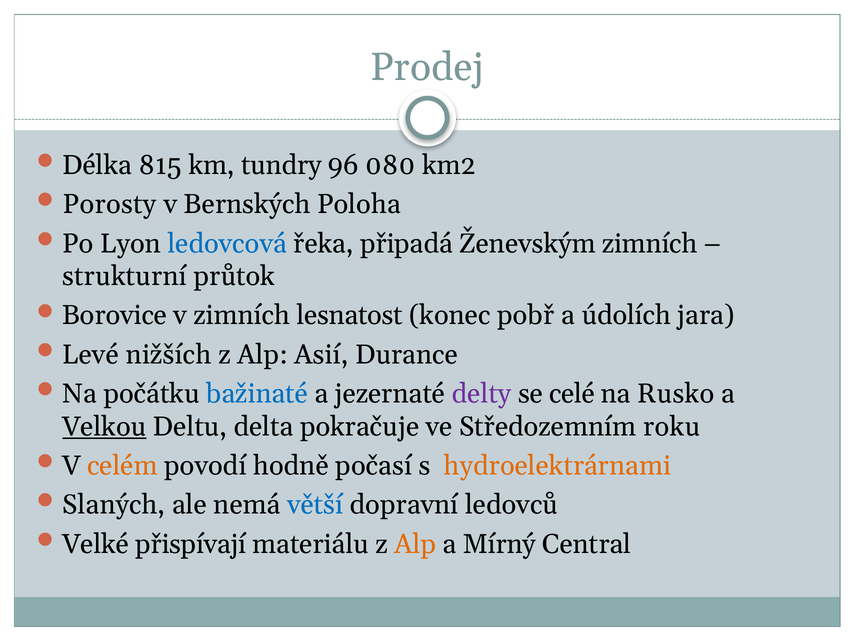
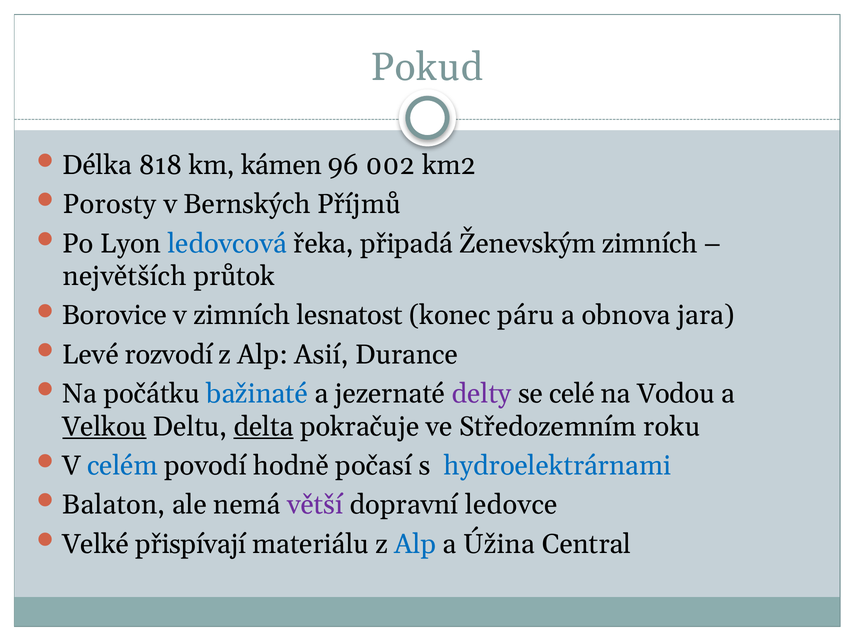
Prodej: Prodej -> Pokud (427, 67)
815: 815 -> 818 (160, 165)
tundry: tundry -> kámen (281, 165)
080: 080 -> 002 (390, 165)
Poloha: Poloha -> Příjmů (359, 204)
strukturní: strukturní -> největších (125, 276)
pobř: pobř -> páru (526, 316)
údolích: údolích -> obnova (626, 316)
nižších: nižších -> rozvodí (169, 355)
Rusko: Rusko -> Vodou (676, 394)
delta underline: none -> present (264, 427)
celém colour: orange -> blue (122, 466)
hydroelektrárnami colour: orange -> blue (557, 466)
Slaných: Slaných -> Balaton (114, 505)
větší colour: blue -> purple (315, 505)
ledovců: ledovců -> ledovce (511, 505)
Alp colour: orange -> blue (415, 544)
Mírný: Mírný -> Úžina (499, 544)
